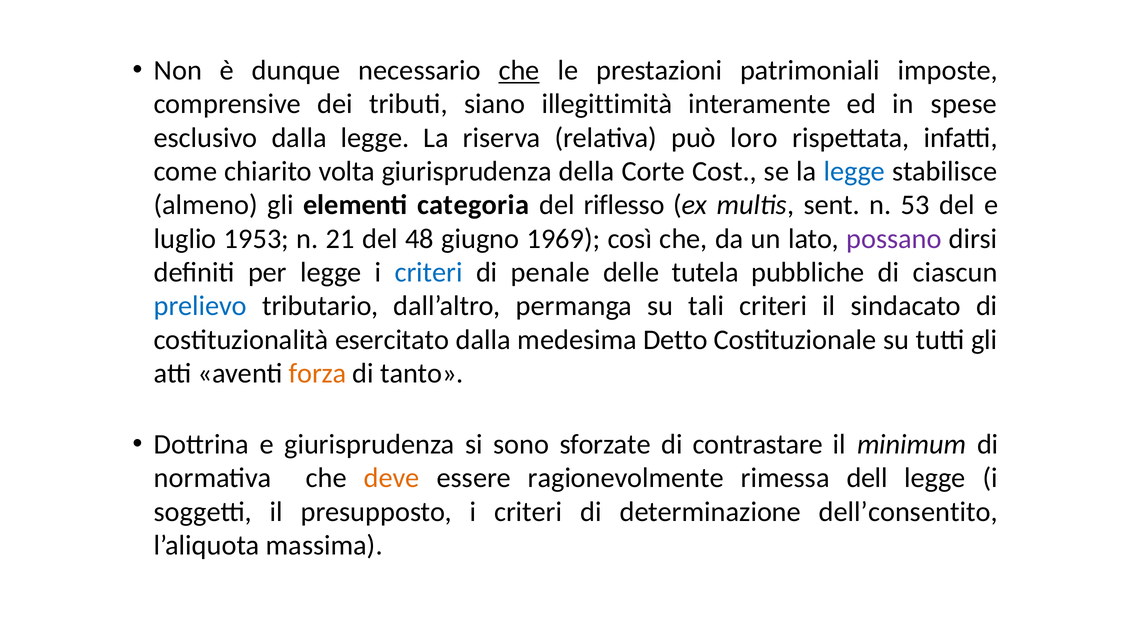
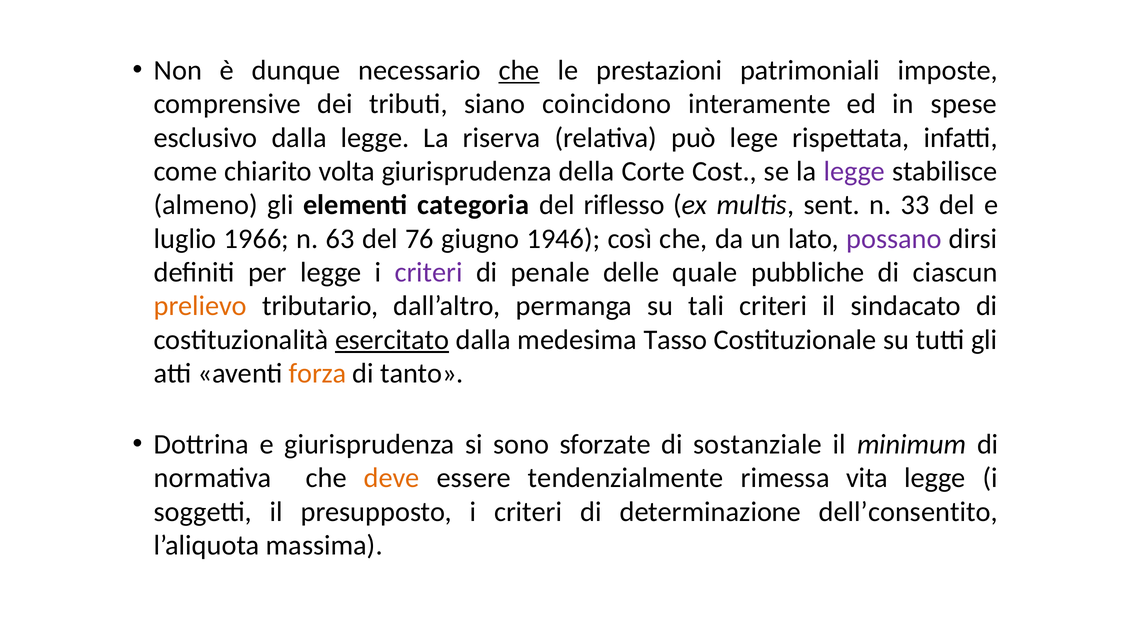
illegittimità: illegittimità -> coincidono (607, 104)
loro: loro -> lege (754, 138)
legge colour: blue -> purple (854, 172)
53: 53 -> 33 (915, 205)
1953: 1953 -> 1966 (256, 239)
21: 21 -> 63 (340, 239)
48: 48 -> 76 (419, 239)
1969: 1969 -> 1946 (564, 239)
criteri colour: blue -> purple (429, 273)
tutela: tutela -> quale (705, 273)
prelievo colour: blue -> orange (200, 306)
esercitato underline: none -> present (392, 340)
Detto: Detto -> Tasso (675, 340)
contrastare: contrastare -> sostanziale (758, 445)
ragionevolmente: ragionevolmente -> tendenzialmente (626, 478)
dell: dell -> vita (867, 478)
